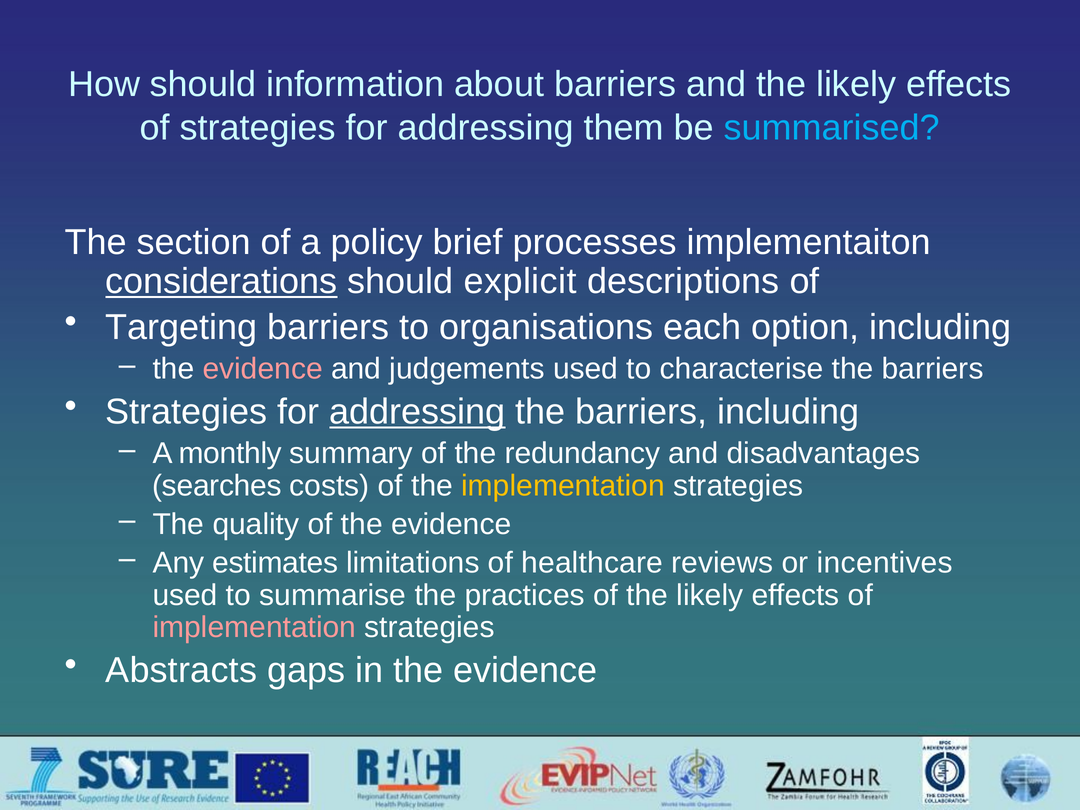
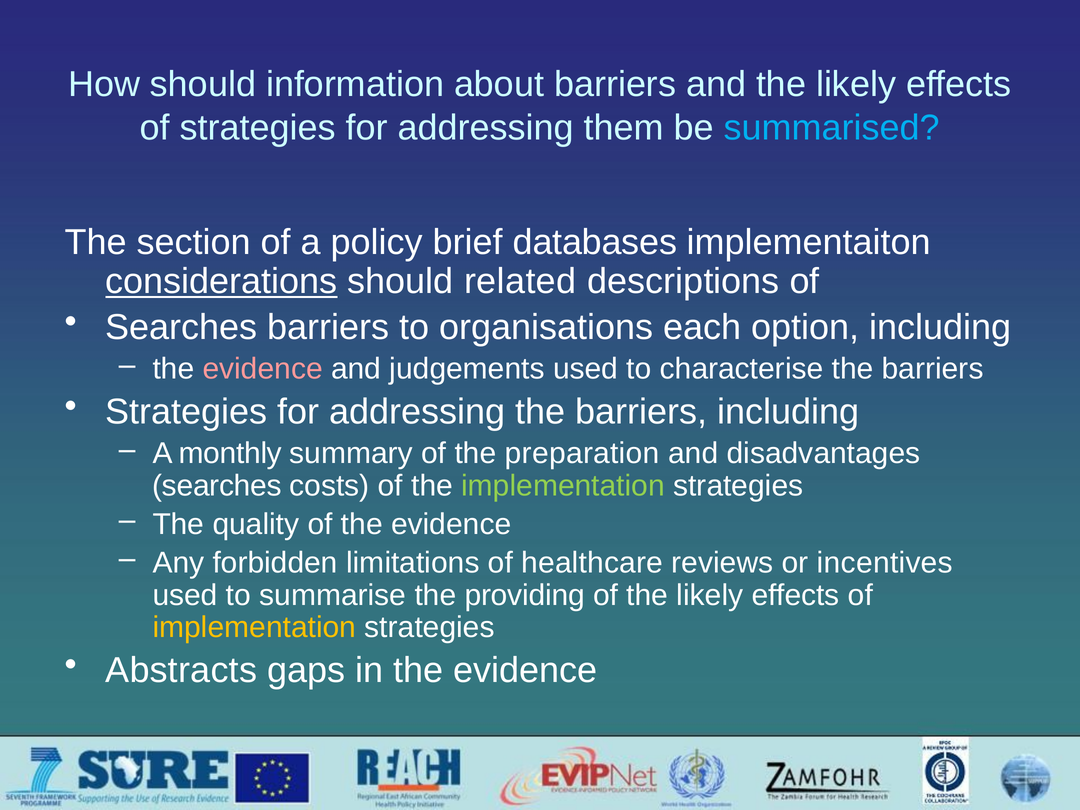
processes: processes -> databases (595, 243)
explicit: explicit -> related (520, 281)
Targeting: Targeting -> Searches (181, 327)
addressing underline: present -> none (417, 412)
redundancy: redundancy -> preparation (582, 454)
implementation colour: yellow -> light green (563, 486)
estimates: estimates -> forbidden (275, 563)
practices: practices -> providing (525, 595)
implementation colour: pink -> yellow (254, 628)
